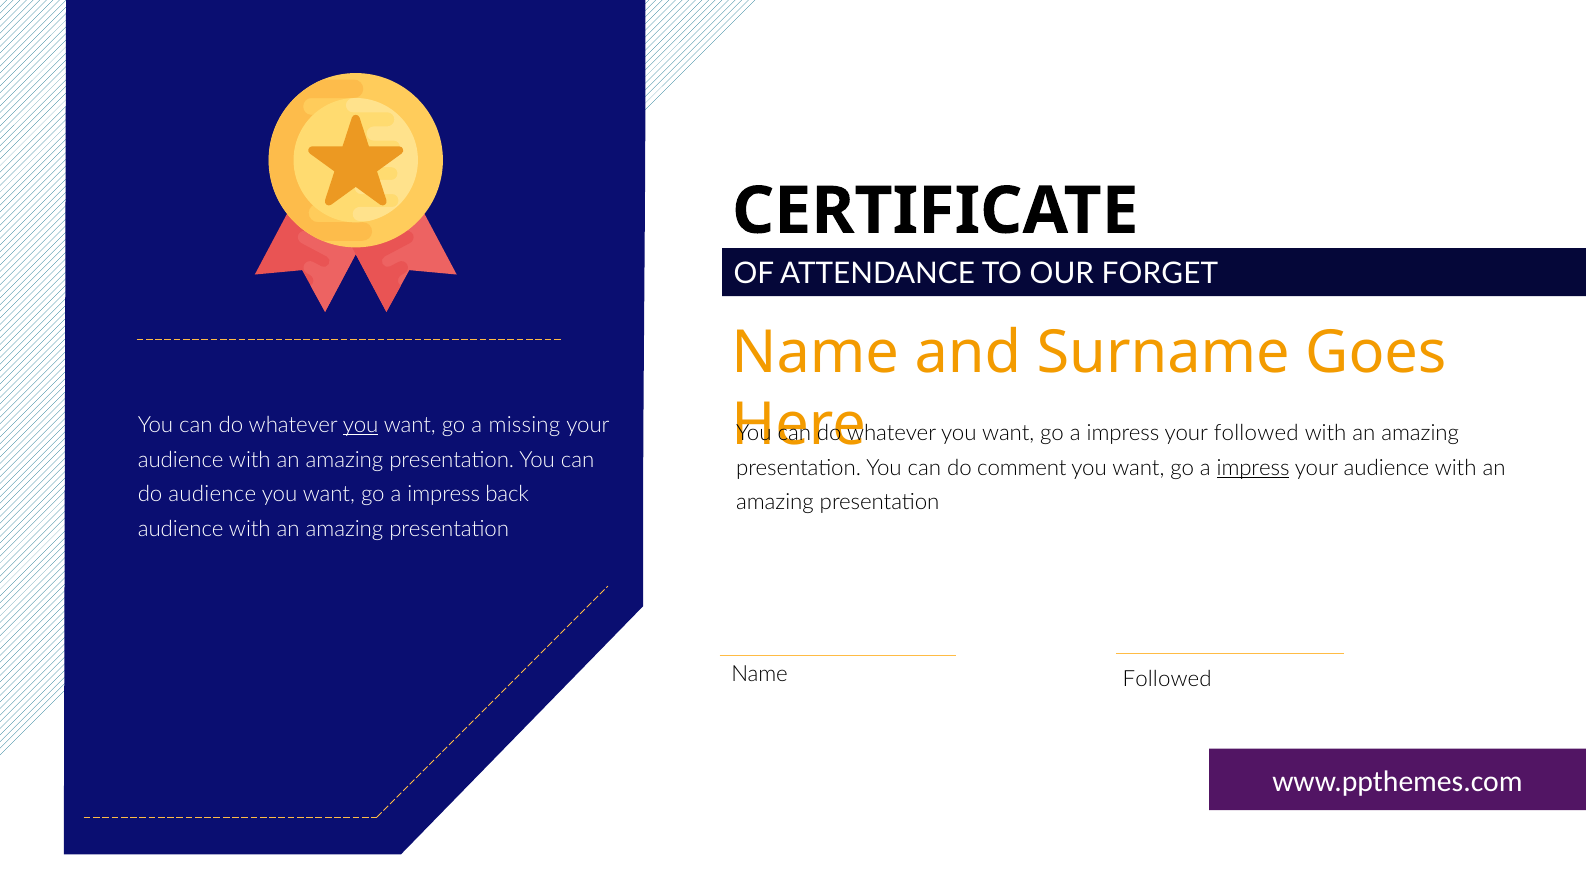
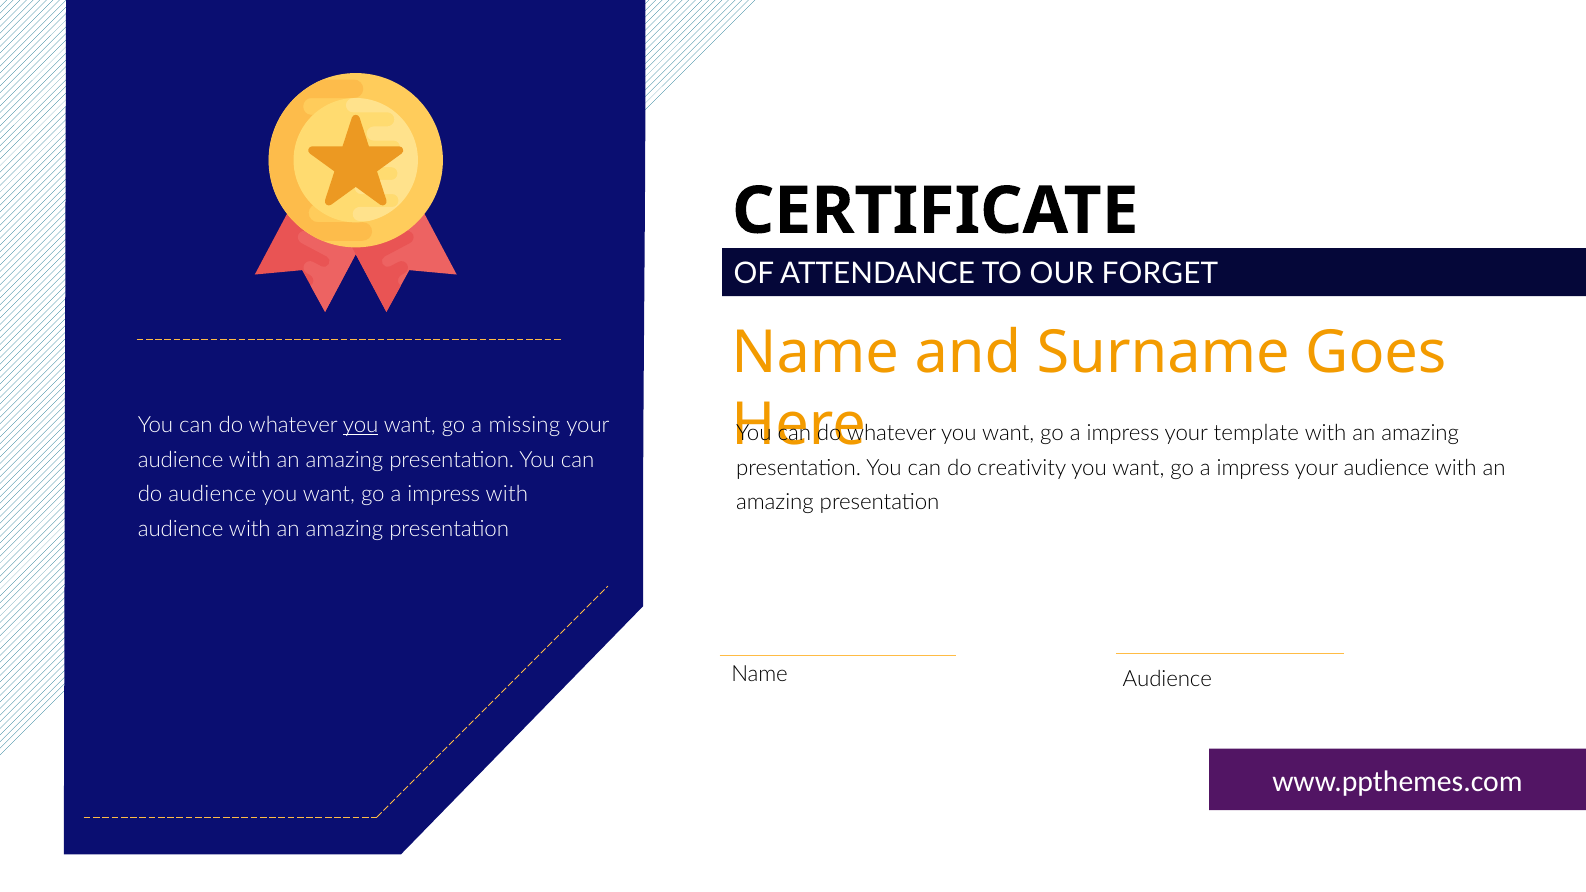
your followed: followed -> template (1256, 433)
comment: comment -> creativity (1022, 468)
impress underline: present -> none (1253, 468)
impress back: back -> with (507, 495)
Name Followed: Followed -> Audience (1167, 680)
